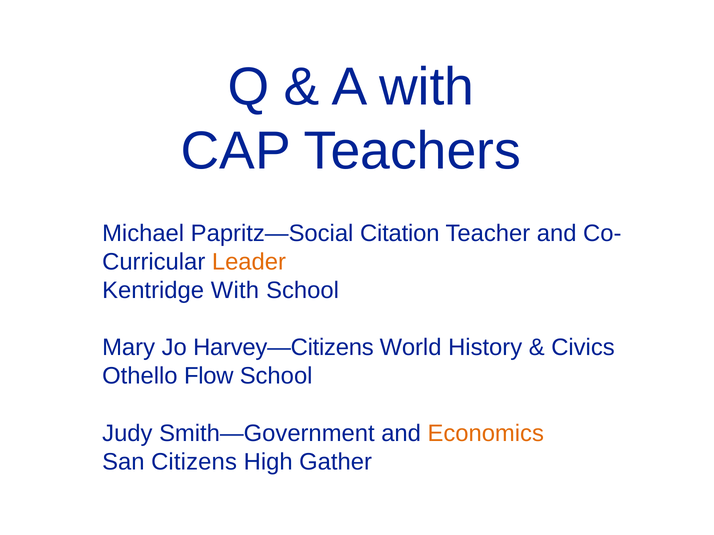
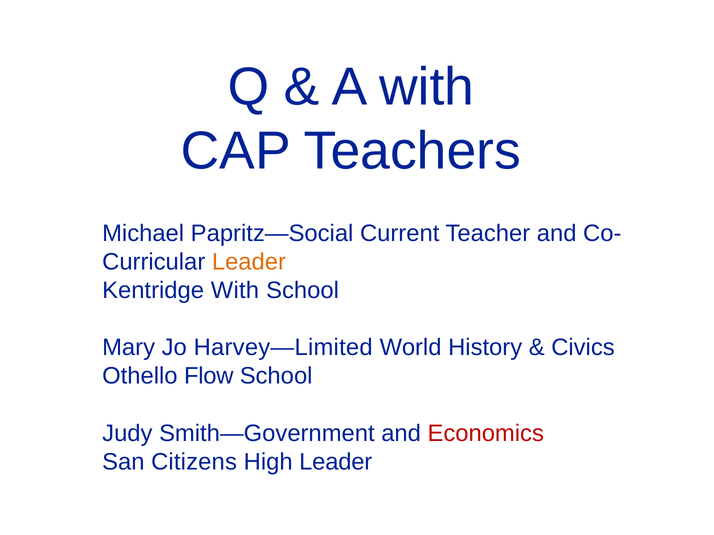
Citation: Citation -> Current (400, 234)
Harvey—Citizens: Harvey—Citizens -> Harvey—Limited (283, 348)
Economics colour: orange -> red (486, 434)
High Gather: Gather -> Leader (336, 462)
